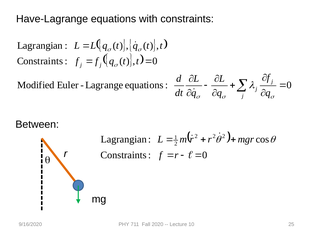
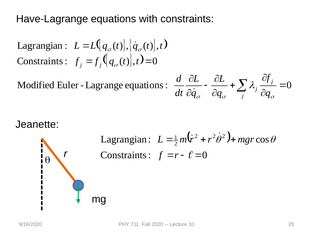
Between: Between -> Jeanette (37, 124)
